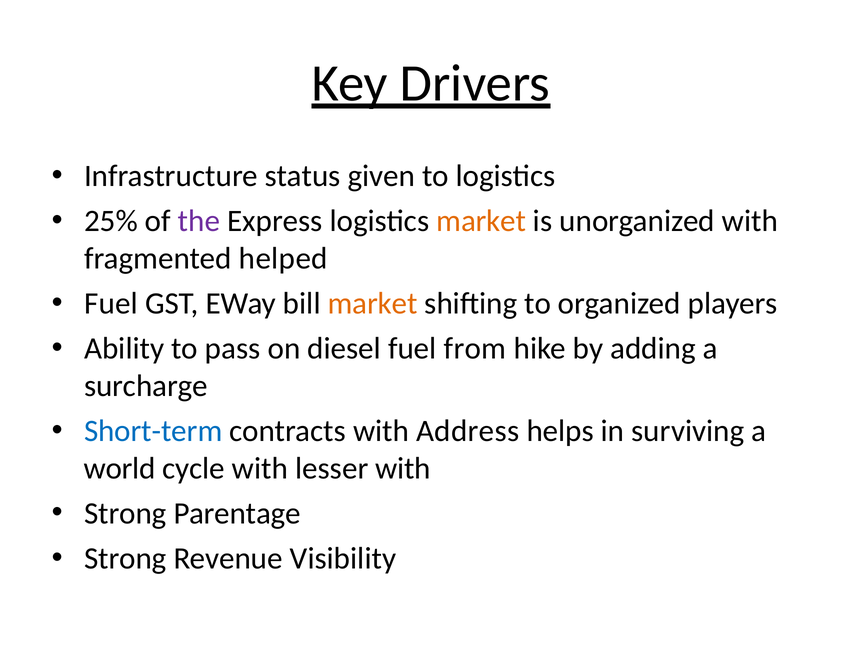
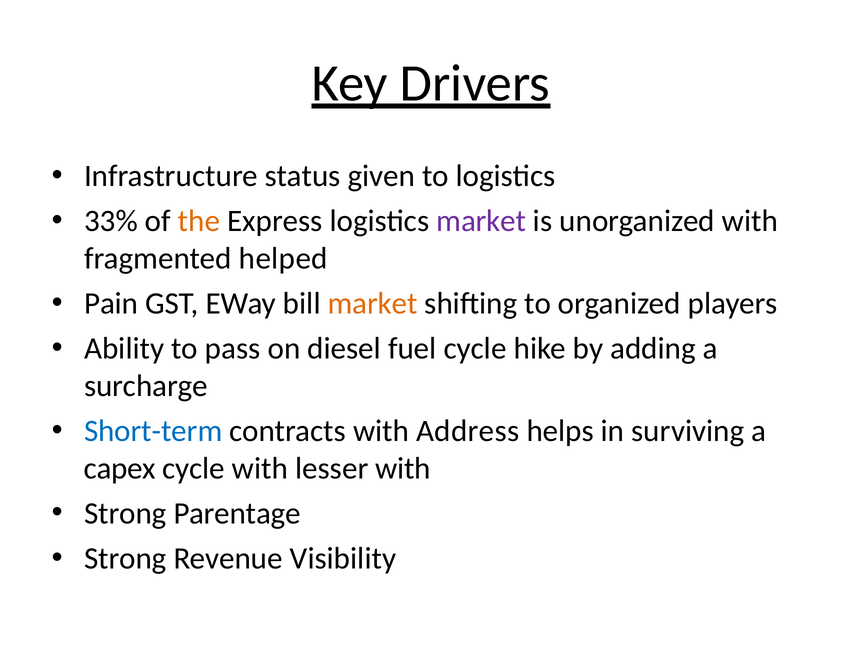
25%: 25% -> 33% (111, 221)
the colour: purple -> orange (199, 221)
market colour: orange -> purple (481, 221)
Fuel: Fuel -> Pain (111, 303)
fuel from: from -> cycle (475, 348)
world: world -> capex (120, 468)
